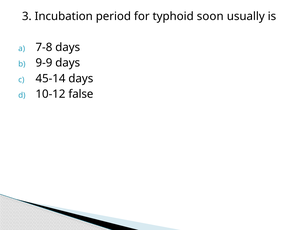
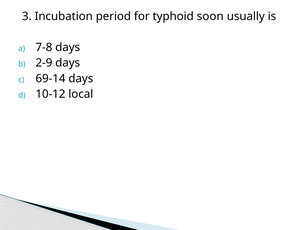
9-9: 9-9 -> 2-9 (44, 63)
45-14: 45-14 -> 69-14 (50, 78)
false: false -> local (81, 94)
